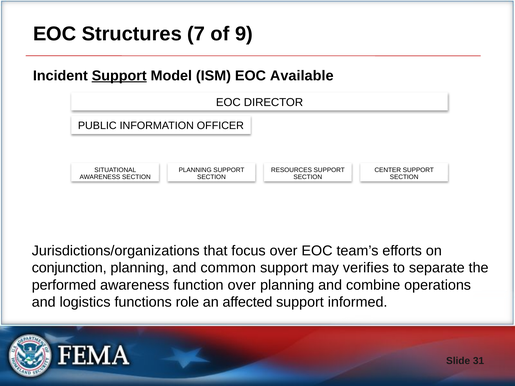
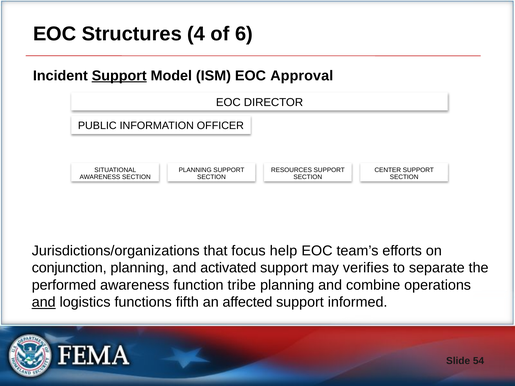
7: 7 -> 4 (196, 34)
9: 9 -> 6 (244, 34)
Available: Available -> Approval (302, 76)
focus over: over -> help (283, 251)
common: common -> activated (228, 268)
function over: over -> tribe (242, 285)
and underline: none -> present (44, 302)
role: role -> fifth (187, 302)
31: 31 -> 54 (479, 361)
